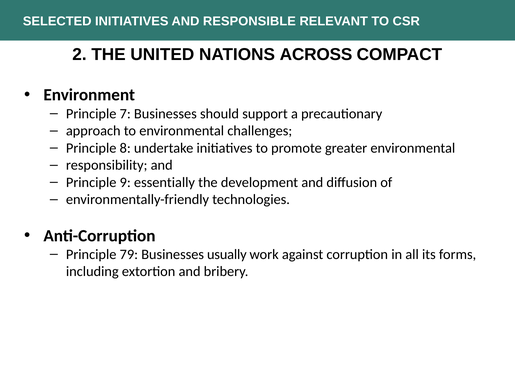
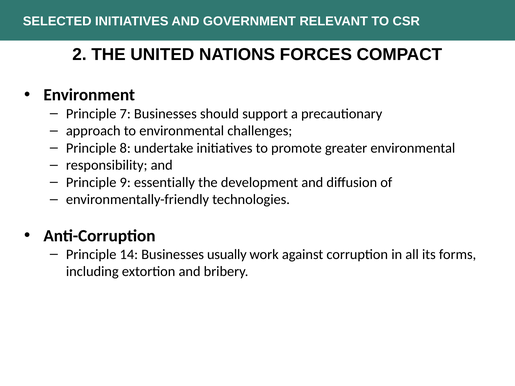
RESPONSIBLE: RESPONSIBLE -> GOVERNMENT (249, 21)
ACROSS: ACROSS -> FORCES (316, 54)
79: 79 -> 14 (129, 255)
